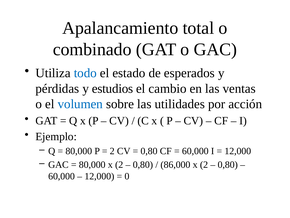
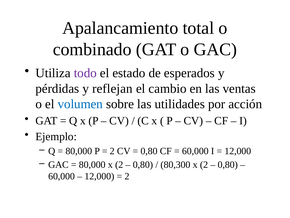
todo colour: blue -> purple (85, 73)
estudios: estudios -> reflejan (112, 88)
86,000: 86,000 -> 80,300 (175, 164)
0: 0 -> 2 (127, 176)
